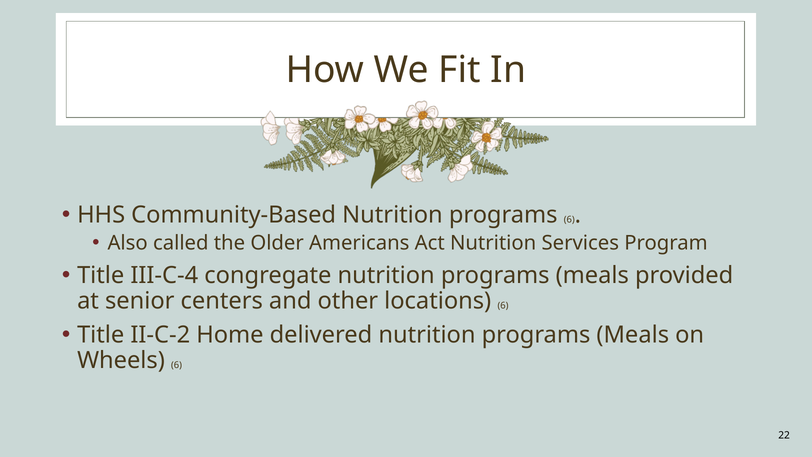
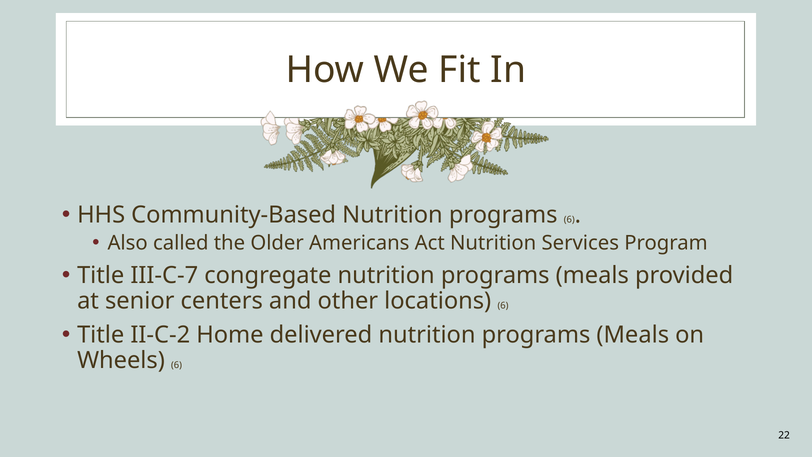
III-C-4: III-C-4 -> III-C-7 (164, 275)
